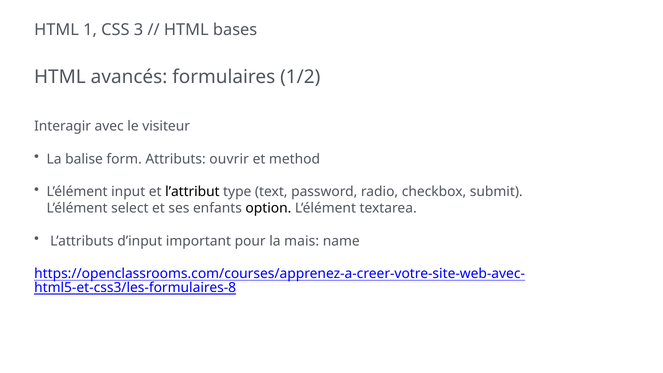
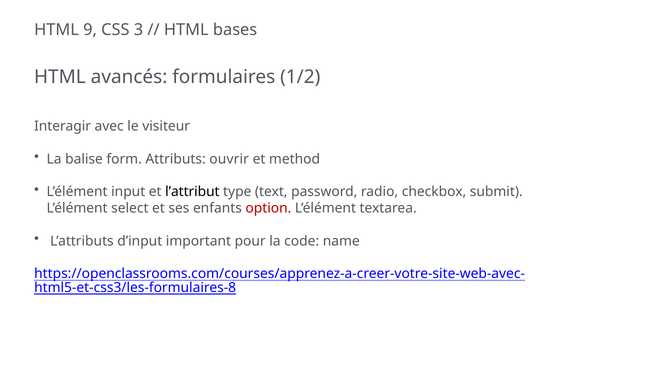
1: 1 -> 9 (90, 30)
option colour: black -> red (268, 208)
mais: mais -> code (302, 241)
